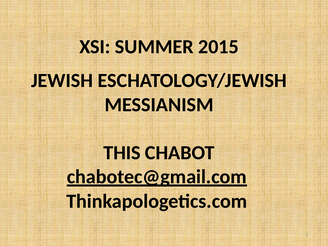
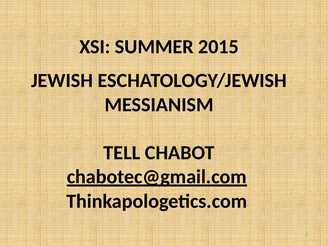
THIS: THIS -> TELL (122, 153)
